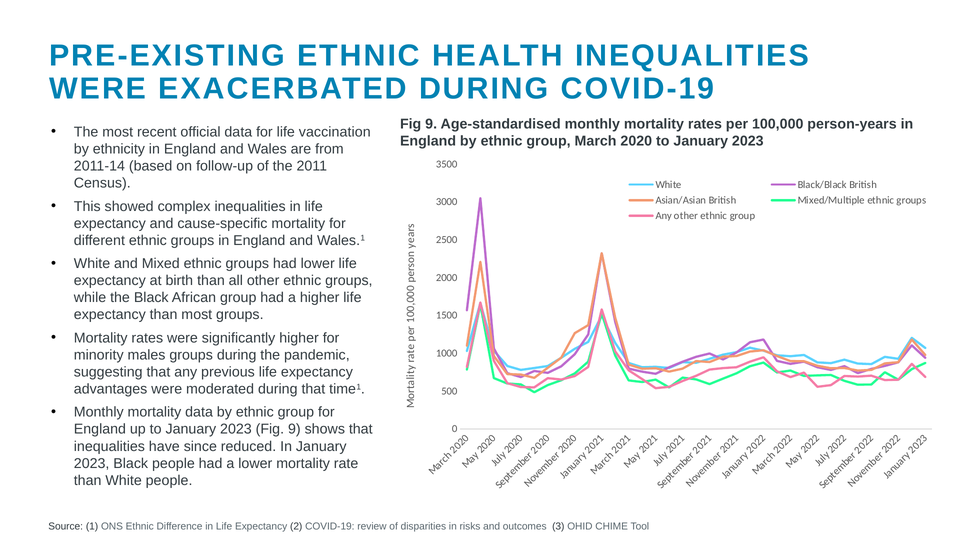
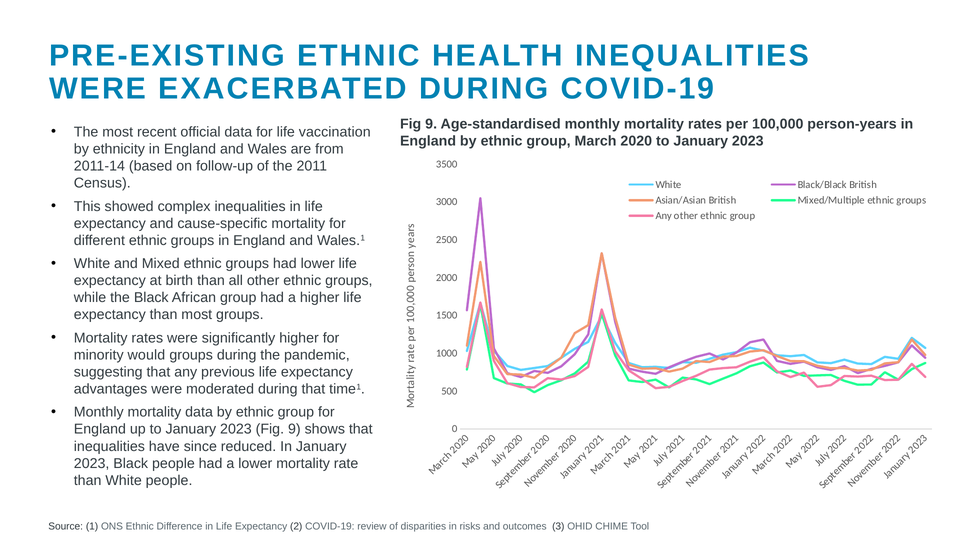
males: males -> would (146, 355)
